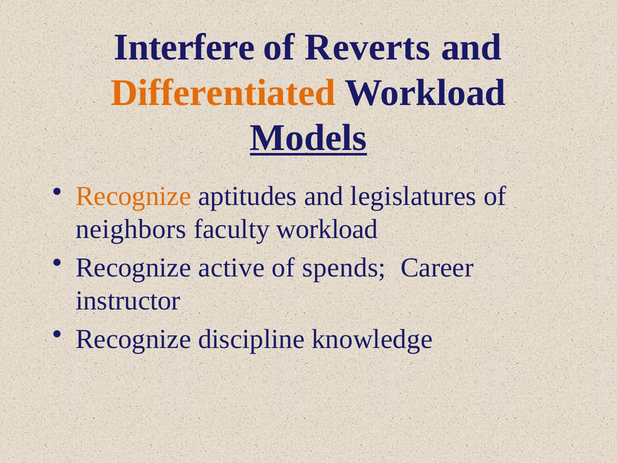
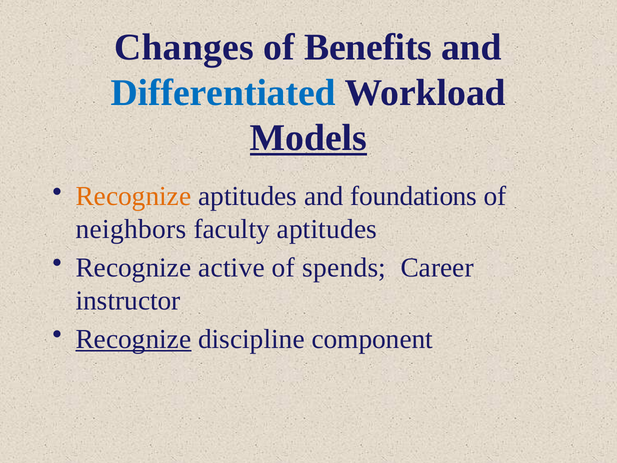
Interfere: Interfere -> Changes (184, 47)
Reverts: Reverts -> Benefits (368, 47)
Differentiated colour: orange -> blue (223, 93)
legislatures: legislatures -> foundations (414, 196)
faculty workload: workload -> aptitudes (327, 229)
Recognize underline: none -> present (133, 339)
knowledge: knowledge -> component (372, 339)
